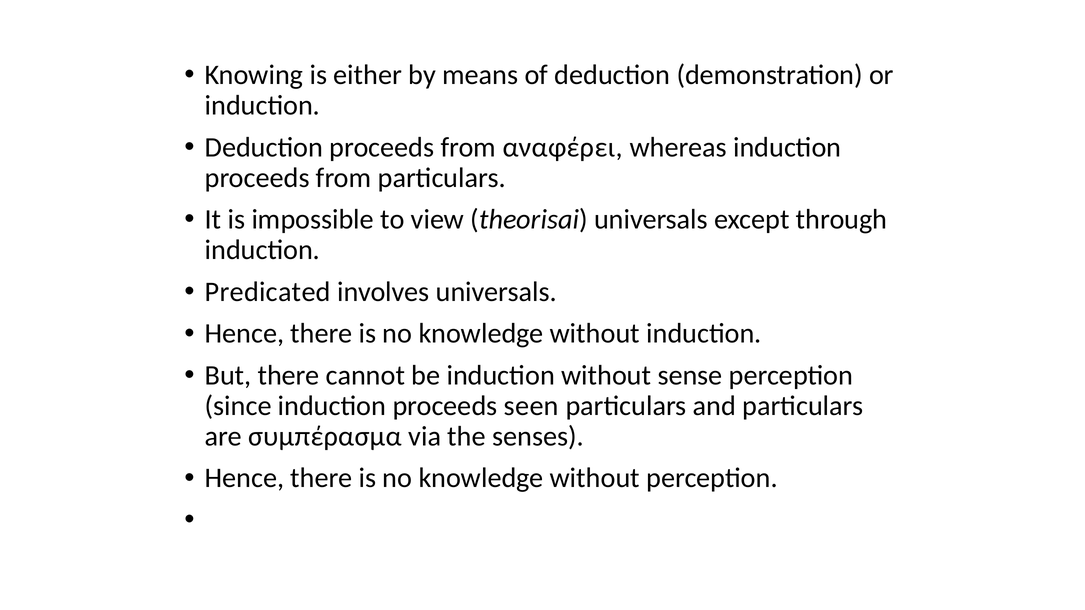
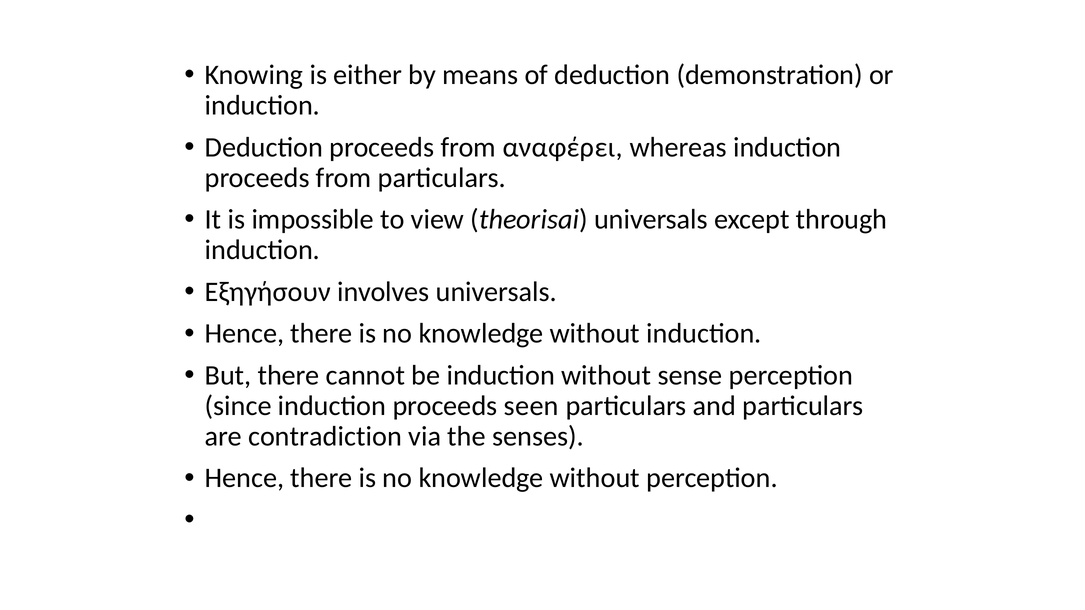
Predicated: Predicated -> Εξηγήσουν (268, 292)
συμπέρασμα: συμπέρασμα -> contradiction (325, 437)
